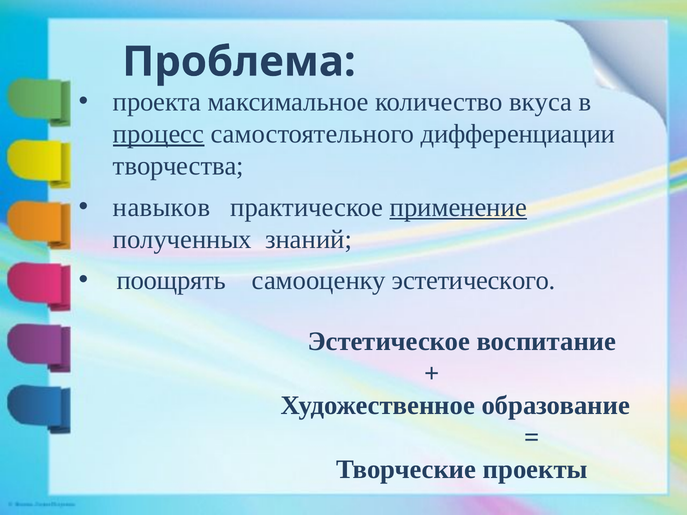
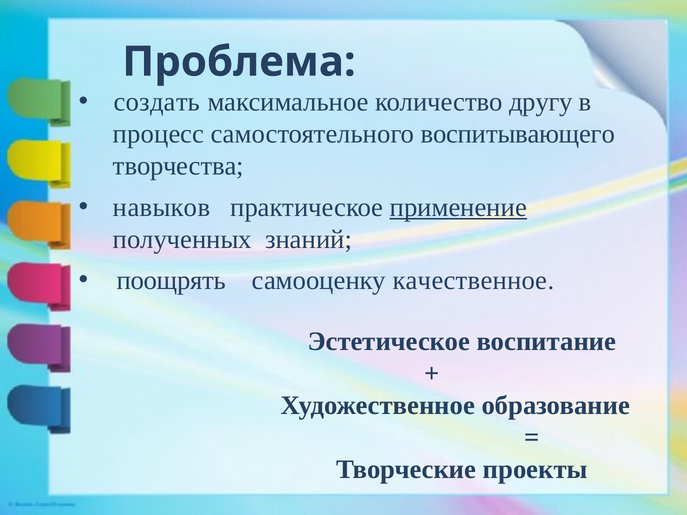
проекта: проекта -> создать (157, 102)
вкуса: вкуса -> другу (541, 102)
процесс underline: present -> none (159, 134)
дифференциации: дифференциации -> воспитывающего (518, 134)
эстетического: эстетического -> качественное (473, 281)
